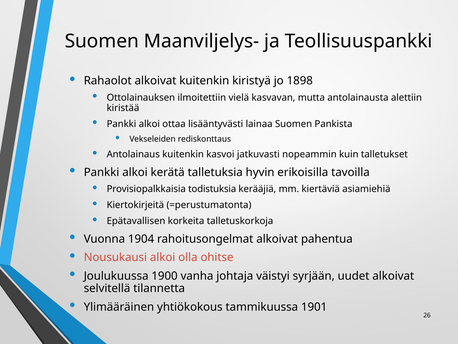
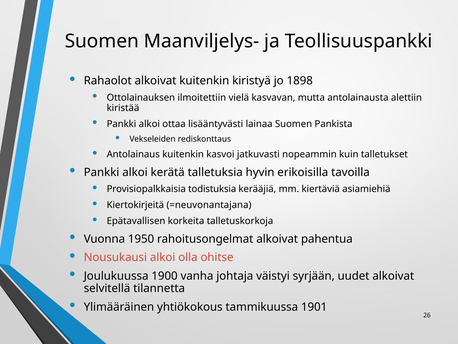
=perustumatonta: =perustumatonta -> =neuvonantajana (209, 205)
1904: 1904 -> 1950 (141, 239)
